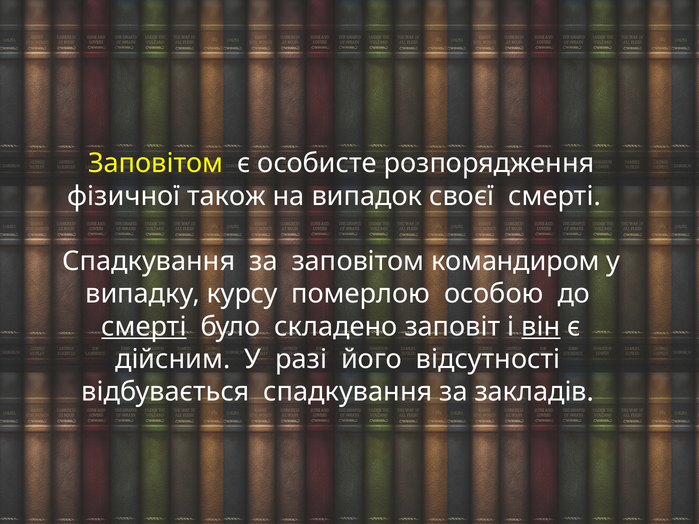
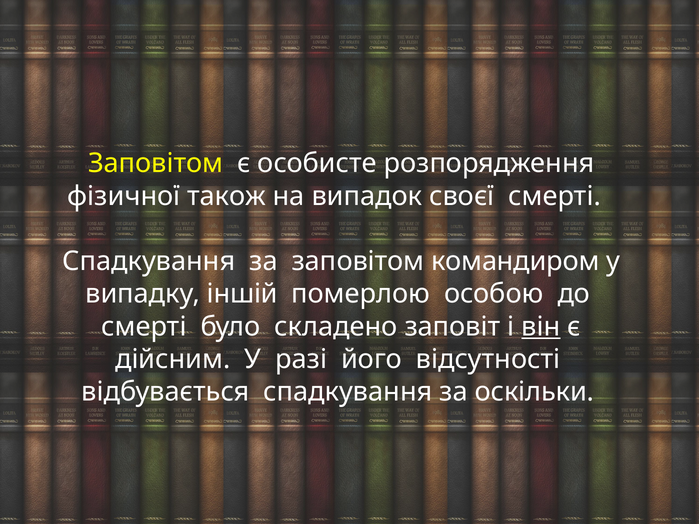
курсу: курсу -> іншій (242, 294)
смерті underline: present -> none (144, 327)
закладів: закладів -> оскільки (534, 392)
